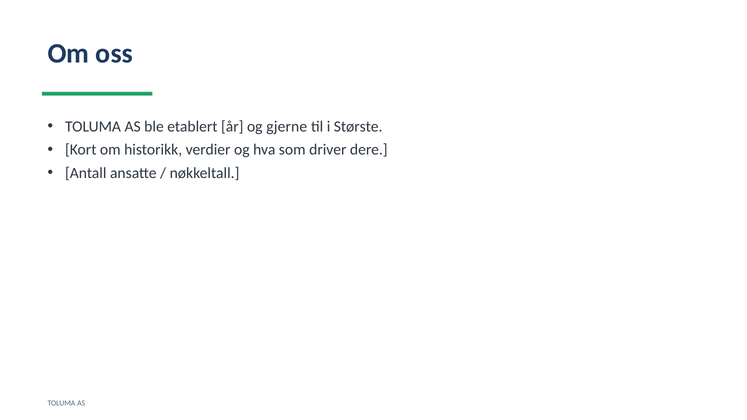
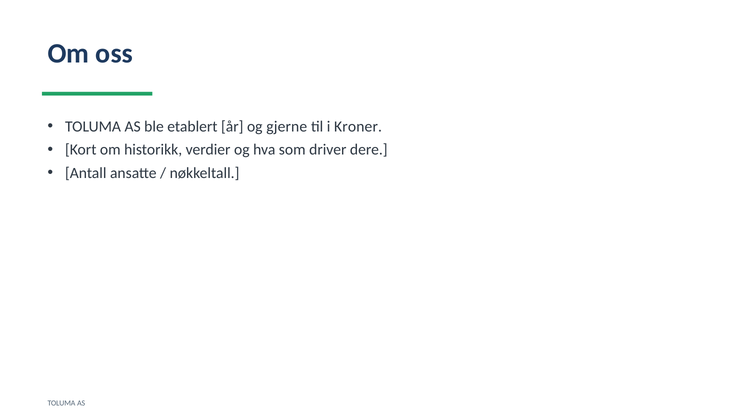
Største: Største -> Kroner (358, 127)
